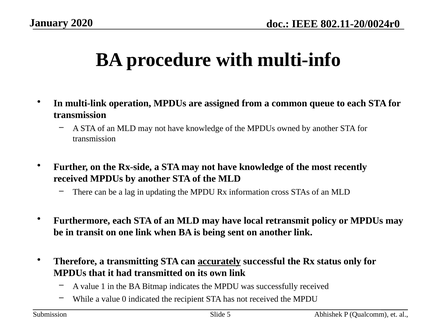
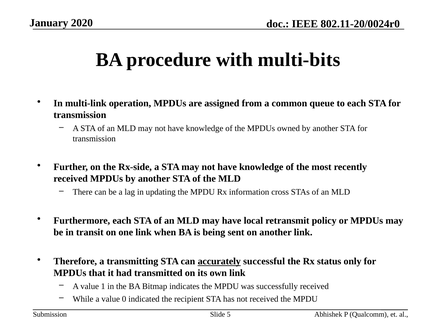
multi-info: multi-info -> multi-bits (299, 60)
